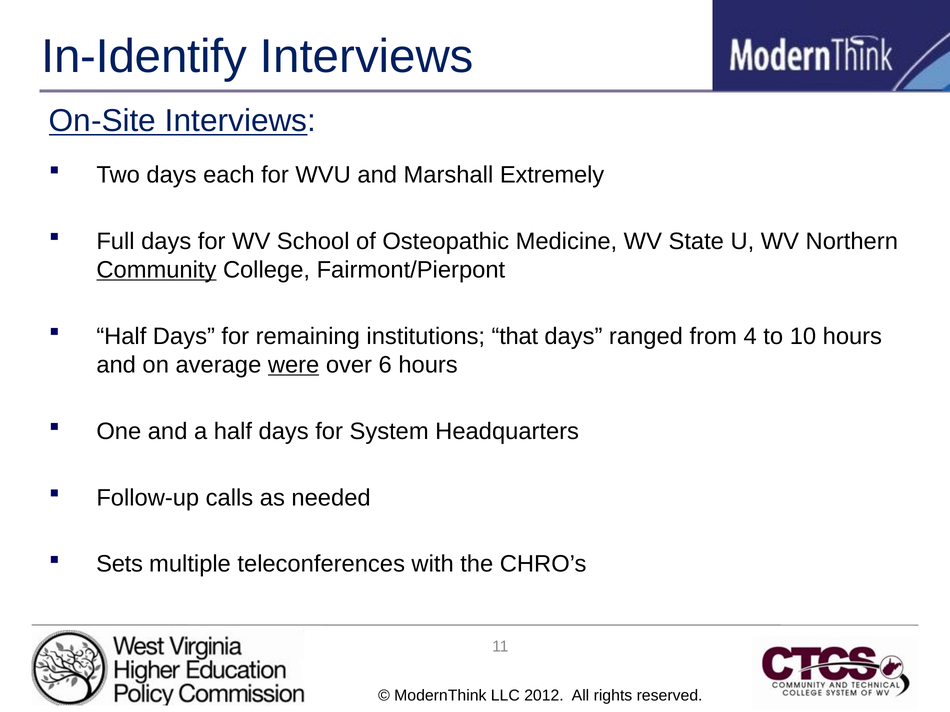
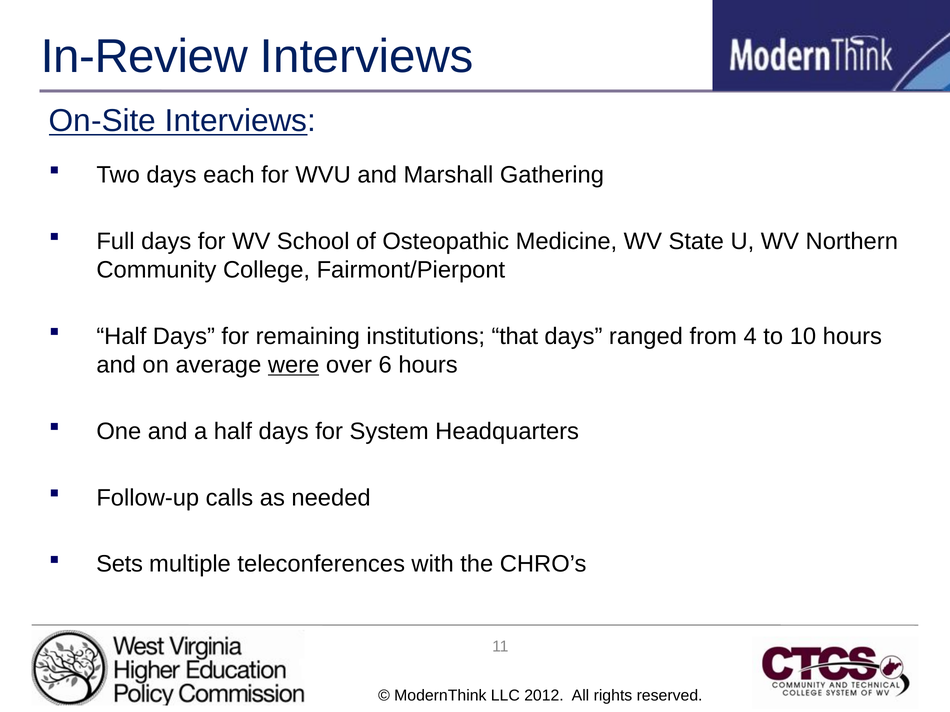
In-Identify: In-Identify -> In-Review (144, 56)
Extremely: Extremely -> Gathering (552, 175)
Community underline: present -> none (156, 270)
